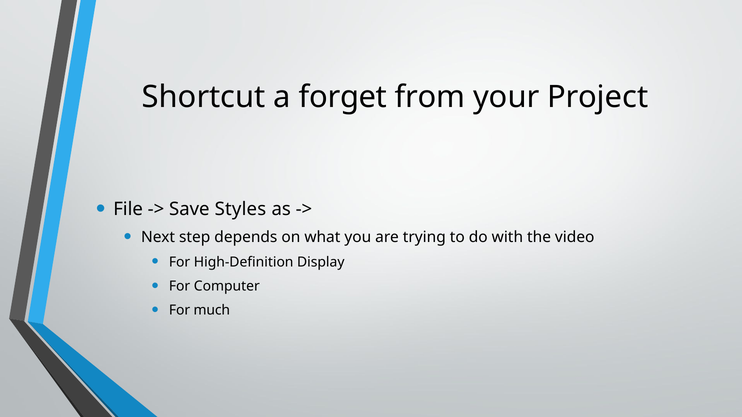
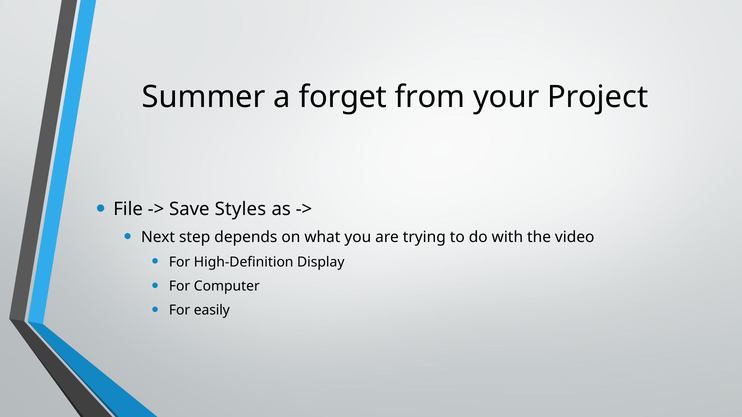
Shortcut: Shortcut -> Summer (204, 97)
much: much -> easily (212, 310)
